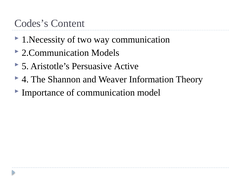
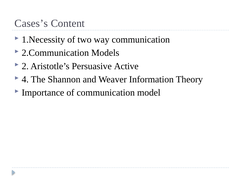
Codes’s: Codes’s -> Cases’s (31, 23)
5: 5 -> 2 (25, 66)
